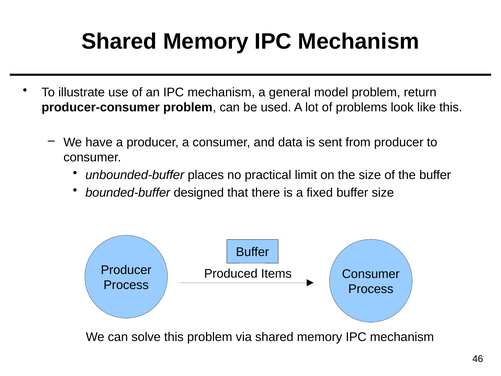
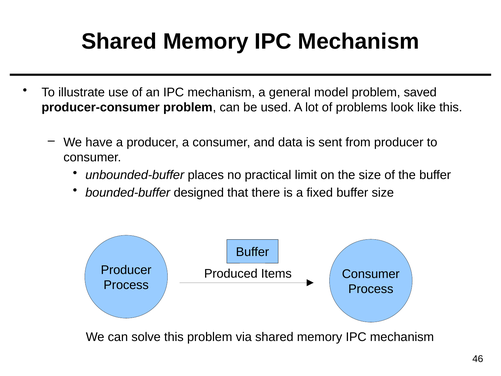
return: return -> saved (420, 92)
